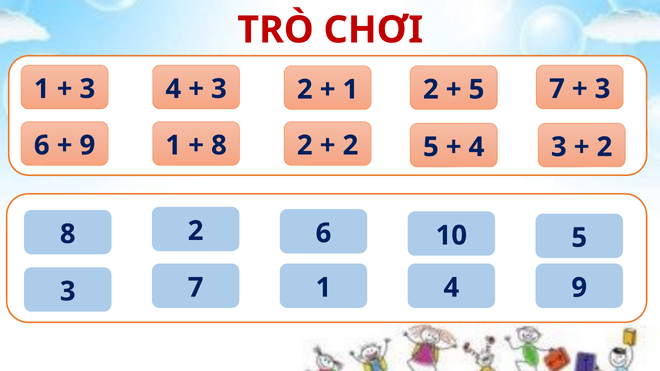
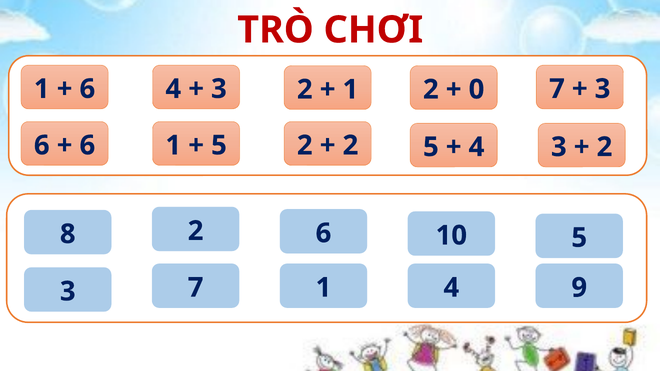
3: 3 -> 6 (87, 89)
5: 5 -> 0 (476, 90)
9: 9 -> 6 (87, 145)
8: 8 -> 5 (219, 145)
